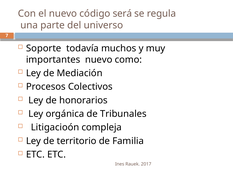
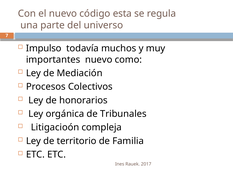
será: será -> esta (122, 13)
Soporte: Soporte -> Impulso (44, 48)
